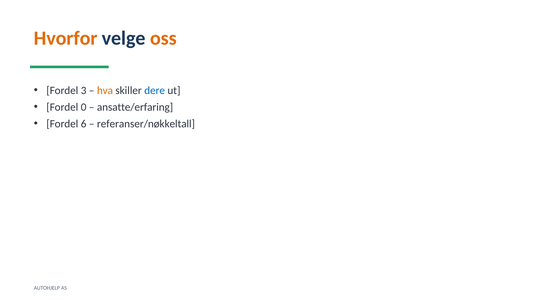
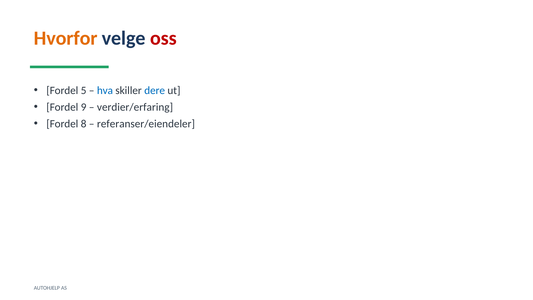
oss colour: orange -> red (163, 38)
3: 3 -> 5 (84, 90)
hva colour: orange -> blue (105, 90)
0: 0 -> 9 (84, 107)
ansatte/erfaring: ansatte/erfaring -> verdier/erfaring (135, 107)
6: 6 -> 8 (84, 124)
referanser/nøkkeltall: referanser/nøkkeltall -> referanser/eiendeler (146, 124)
